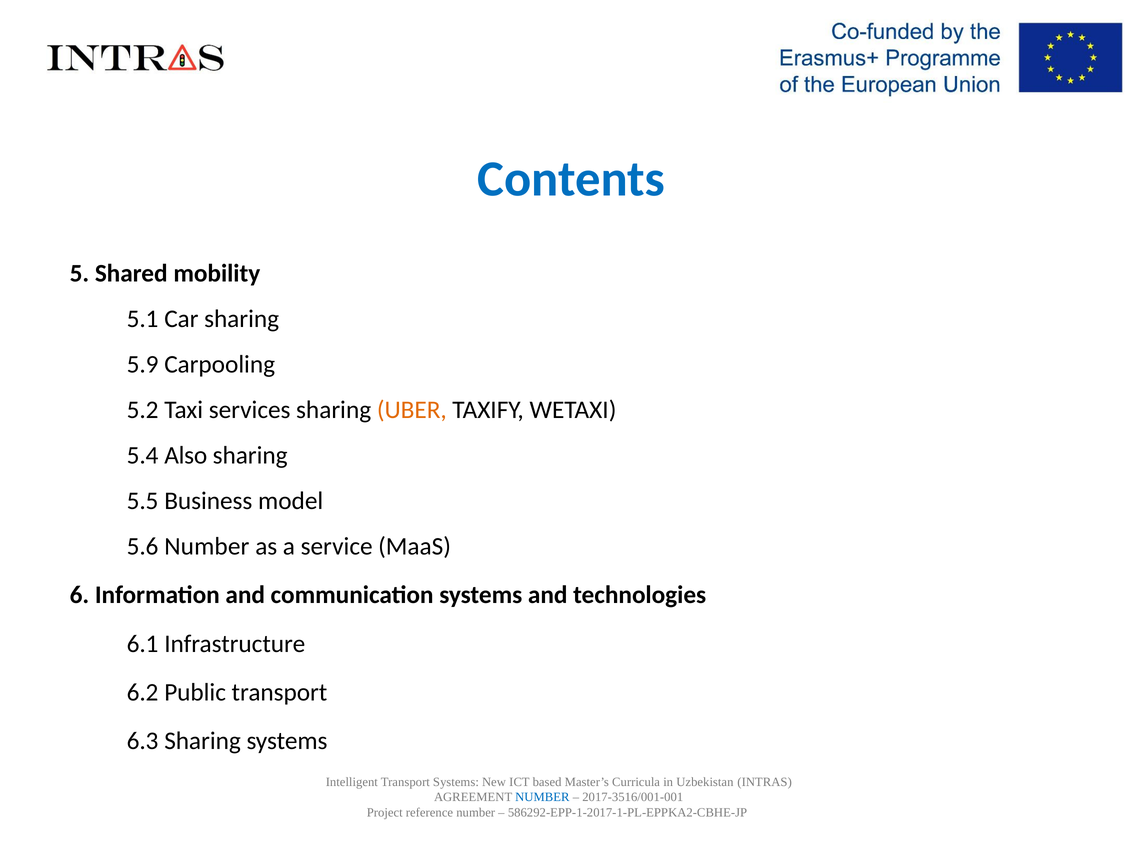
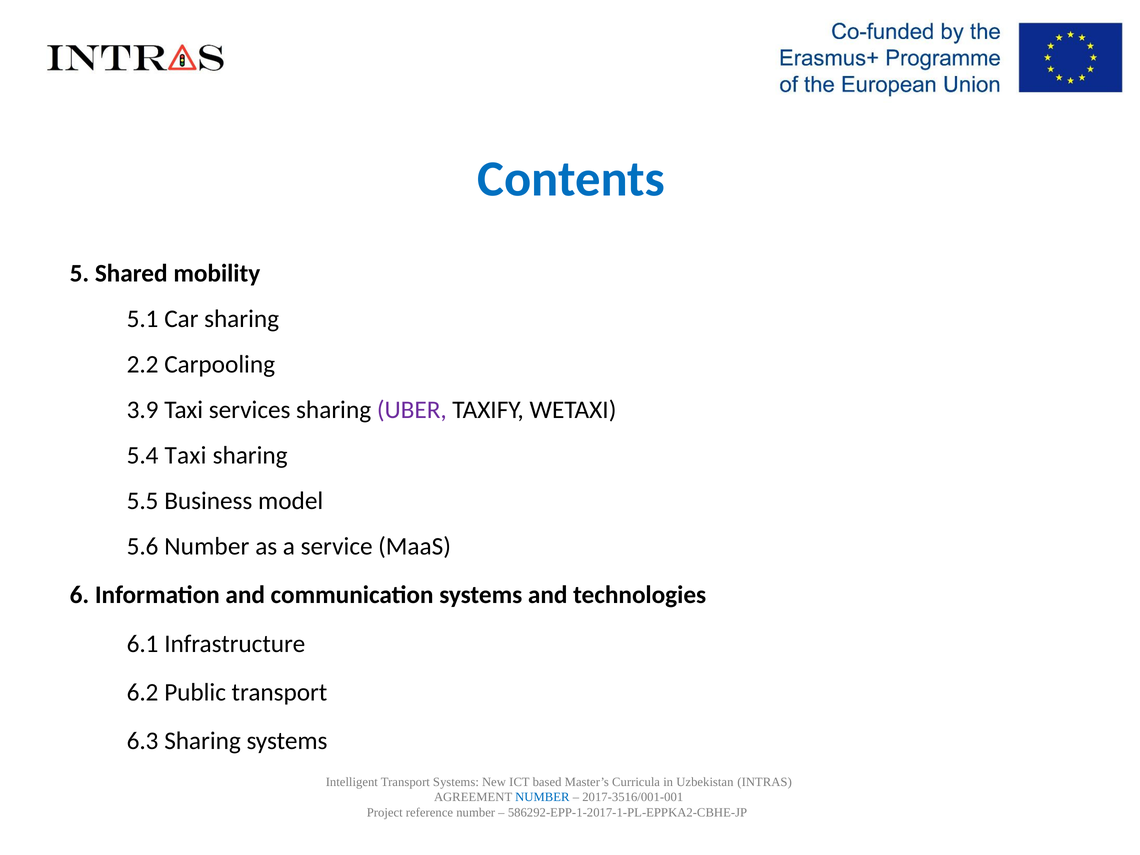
5.9: 5.9 -> 2.2 (143, 364)
5.2: 5.2 -> 3.9 (143, 410)
UBER colour: orange -> purple (412, 410)
5.4 Also: Also -> Taxi (186, 455)
